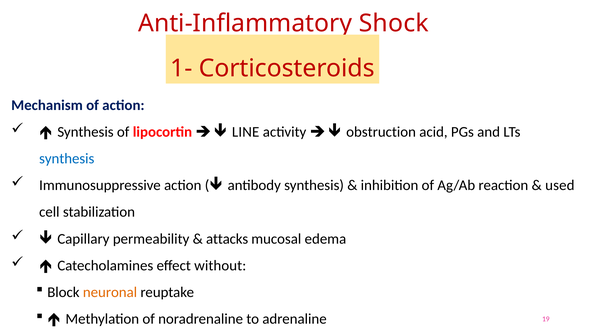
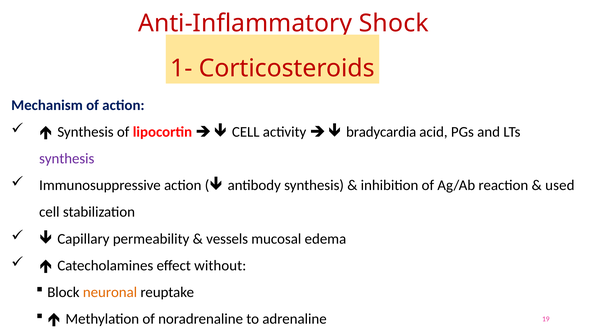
LINE: LINE -> CELL (246, 132)
obstruction: obstruction -> bradycardia (381, 132)
synthesis colour: blue -> purple (67, 159)
attacks: attacks -> vessels (227, 239)
